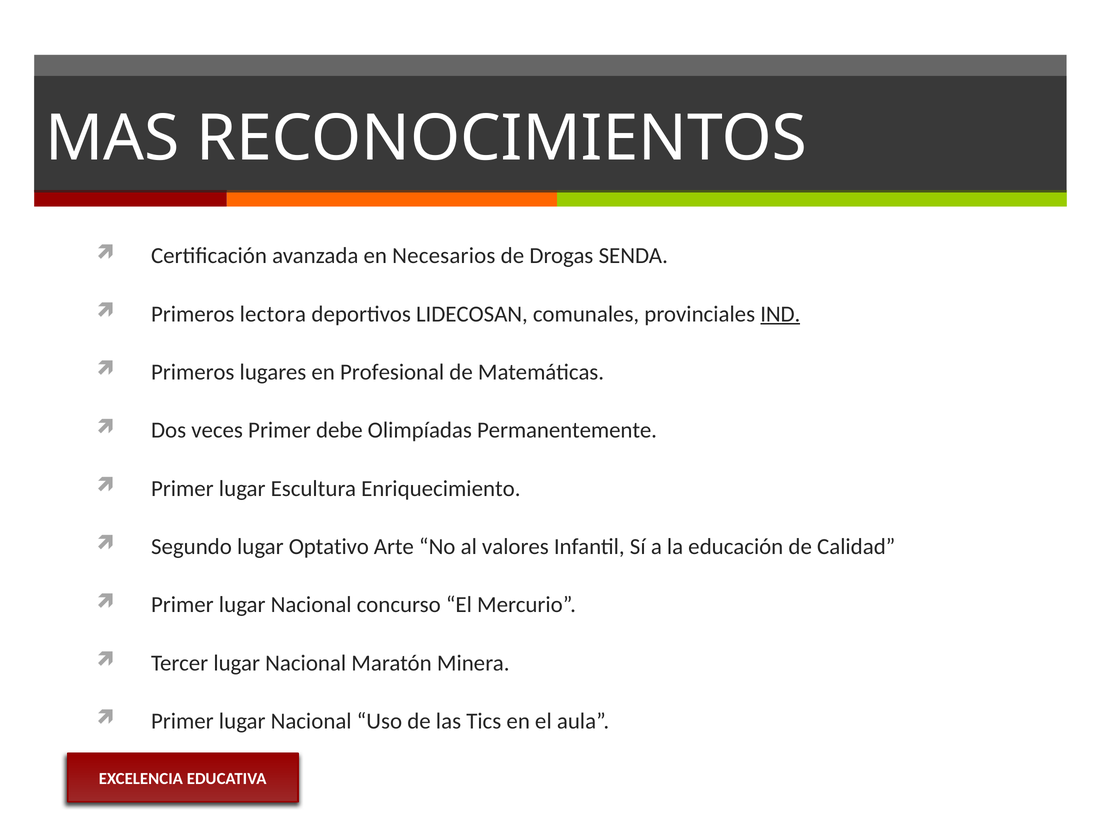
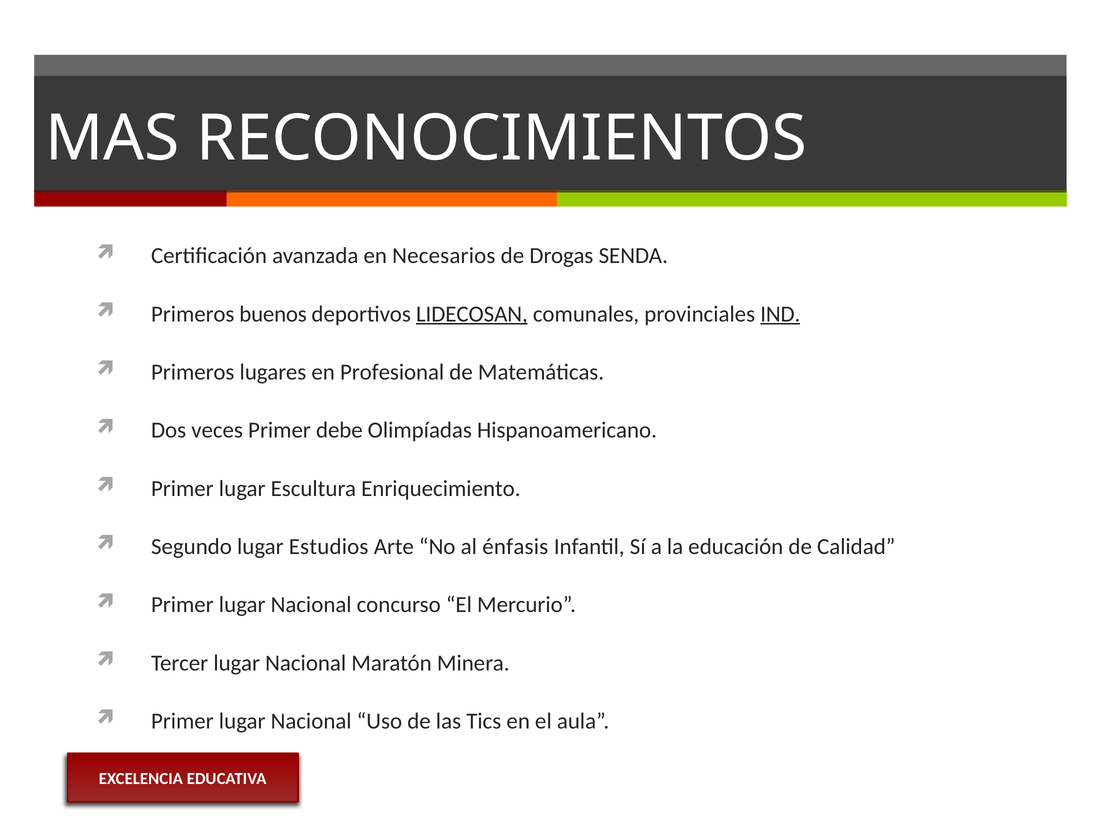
lectora: lectora -> buenos (273, 314)
LIDECOSAN underline: none -> present (472, 314)
Permanentemente: Permanentemente -> Hispanoamericano (567, 430)
Optativo: Optativo -> Estudios (329, 546)
valores: valores -> énfasis (515, 546)
